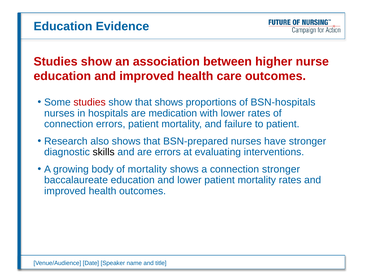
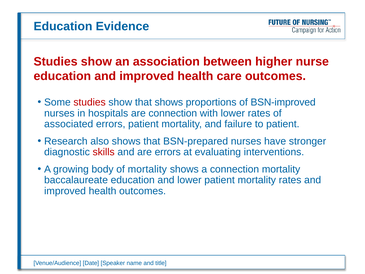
BSN-hospitals: BSN-hospitals -> BSN-improved (283, 102)
are medication: medication -> connection (173, 113)
connection: connection -> associated (69, 124)
skills colour: black -> red (104, 152)
connection stronger: stronger -> mortality (281, 169)
